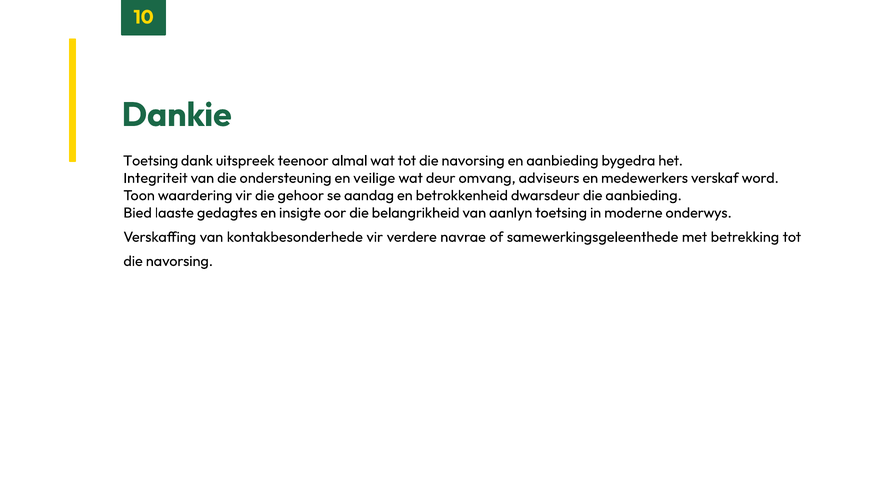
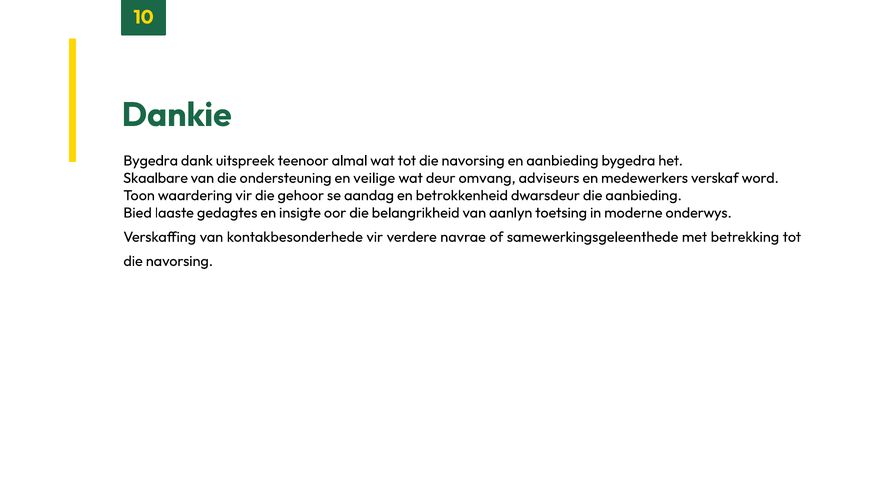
Toetsing: Toetsing -> Bygedra (151, 161)
Integriteit: Integriteit -> Skaalbare (156, 178)
